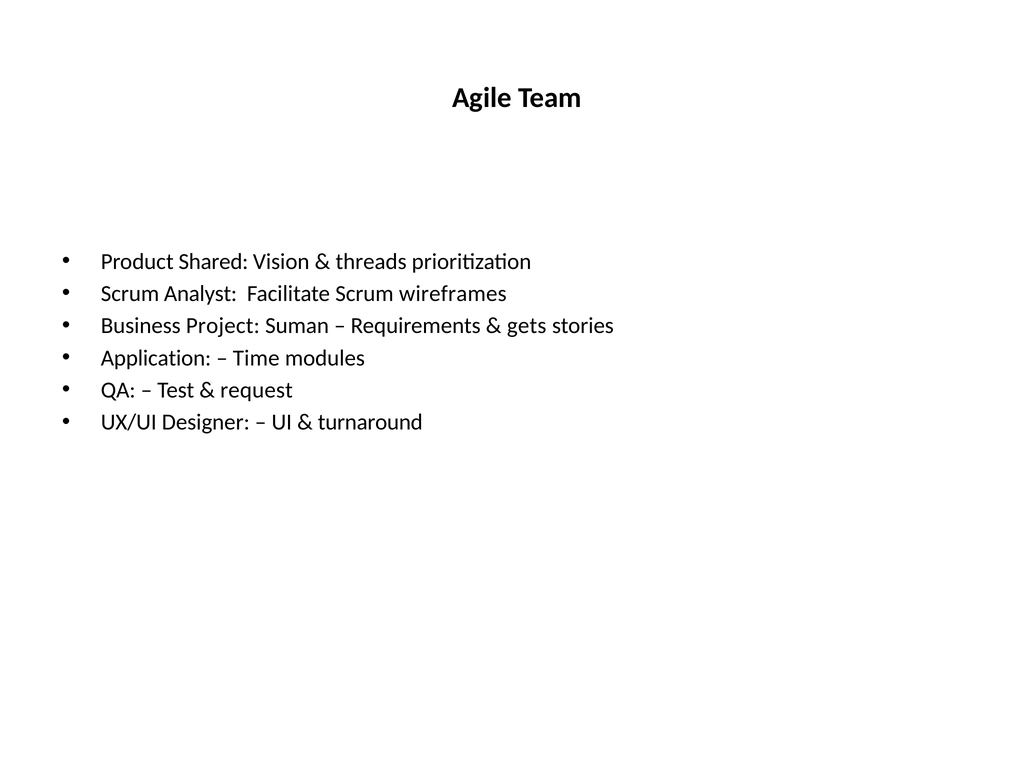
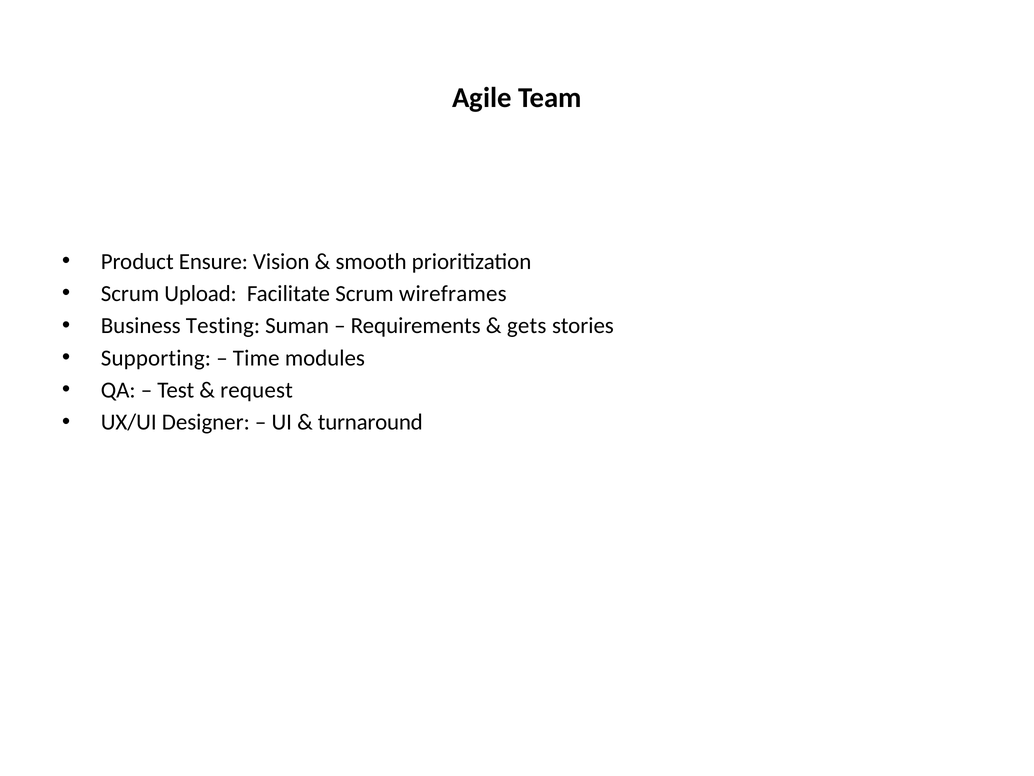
Shared: Shared -> Ensure (213, 261)
threads: threads -> smooth (371, 261)
Analyst: Analyst -> Upload (201, 293)
Project: Project -> Testing (223, 326)
Application: Application -> Supporting (156, 358)
